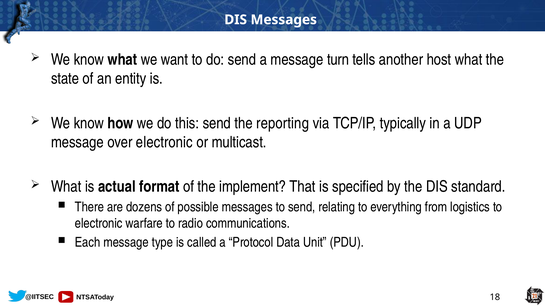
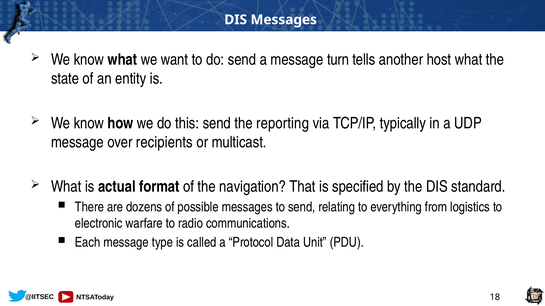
over electronic: electronic -> recipients (164, 142)
implement: implement -> navigation (253, 187)
